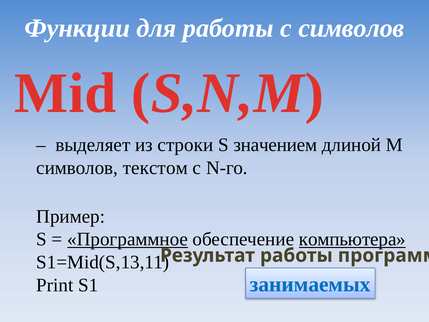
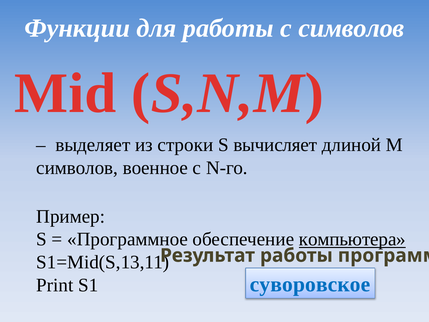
значением: значением -> вычисляет (275, 145)
текстом: текстом -> военное (155, 168)
Программное underline: present -> none (128, 239)
занимаемых: занимаемых -> суворовское (310, 284)
